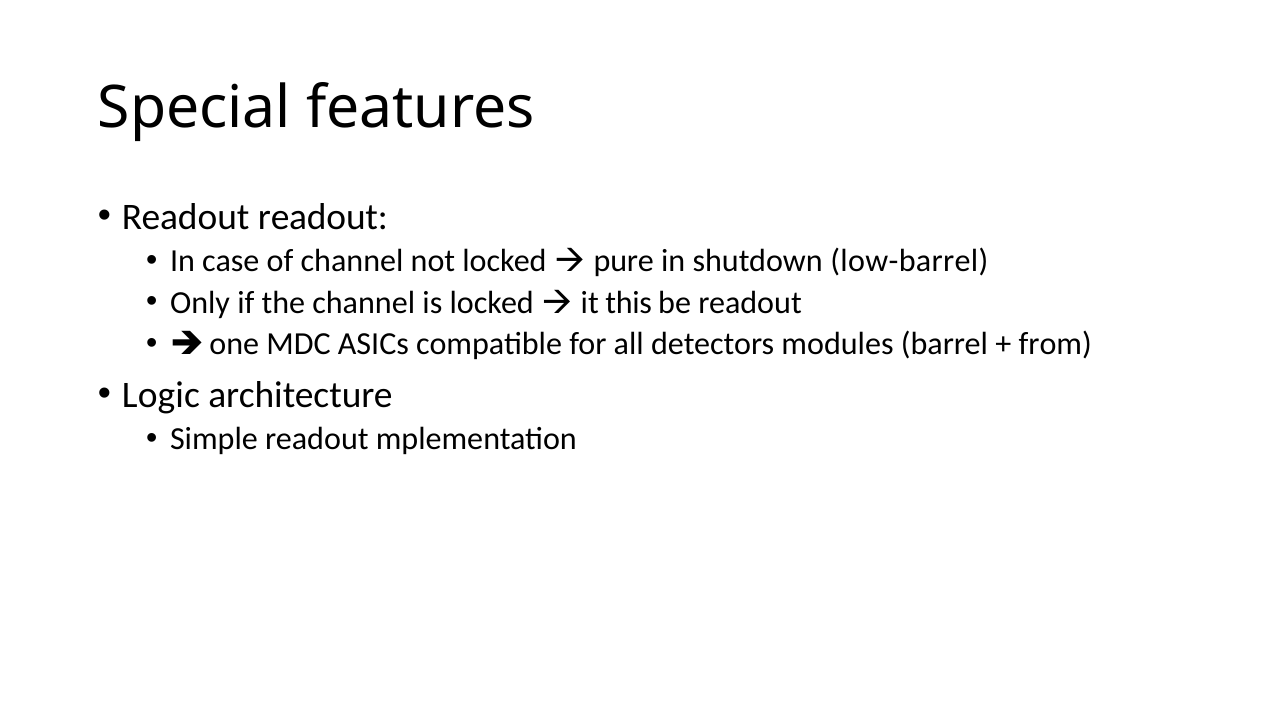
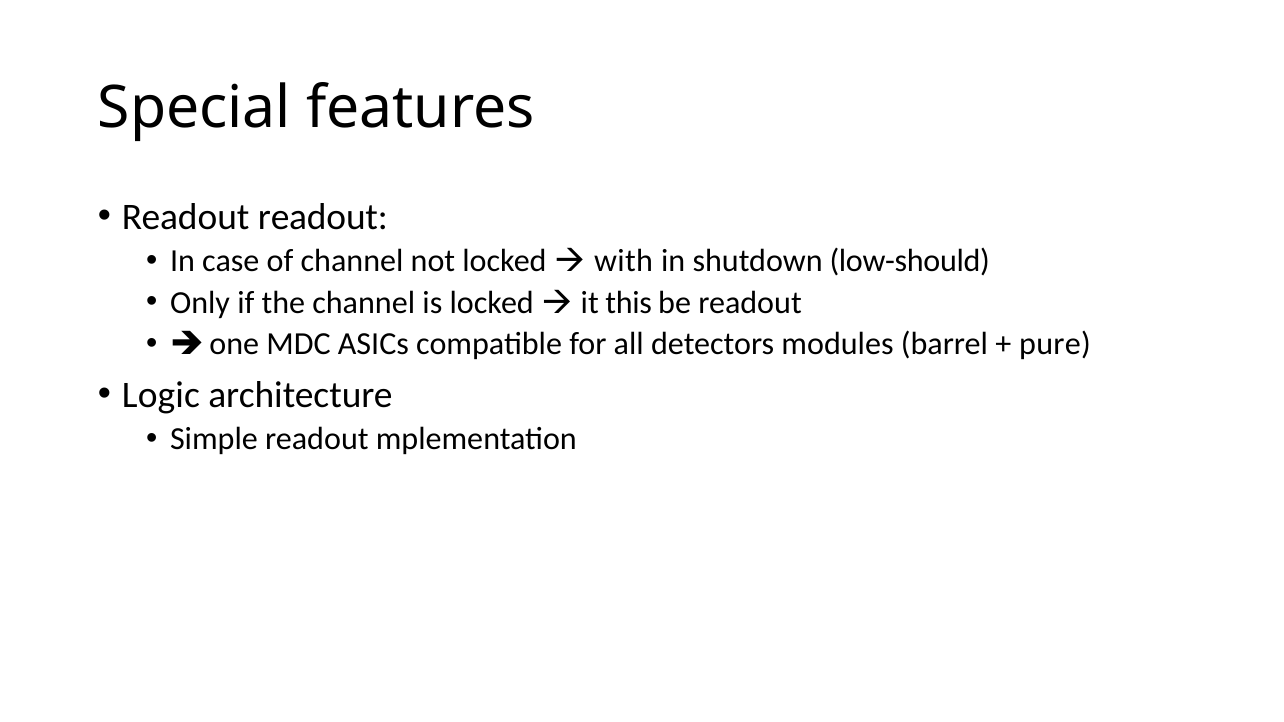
pure: pure -> with (624, 261)
low-barrel: low-barrel -> low-should (910, 261)
from: from -> pure (1055, 344)
